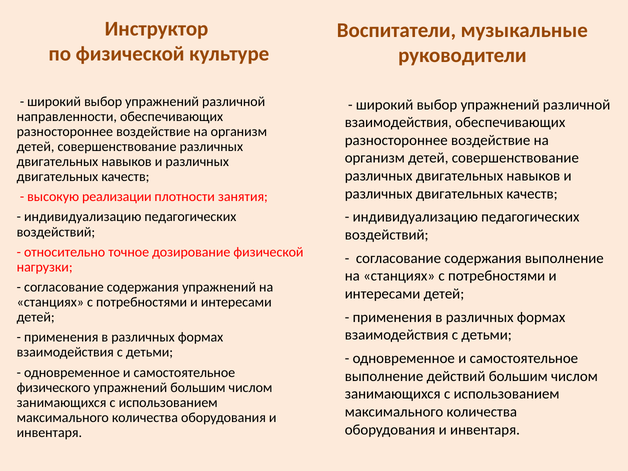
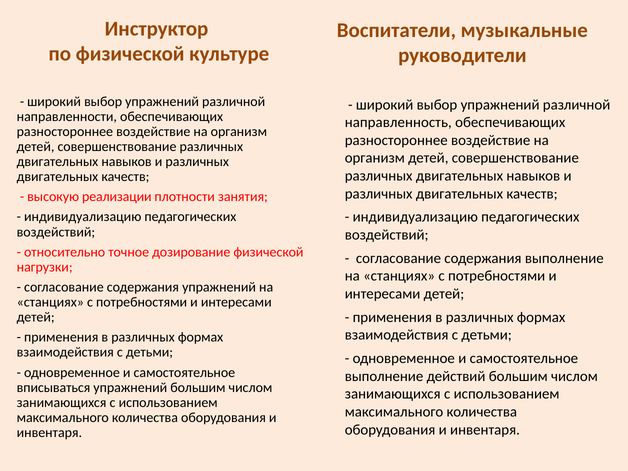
взаимодействия: взаимодействия -> направленность (398, 122)
физического: физического -> вписываться (54, 388)
